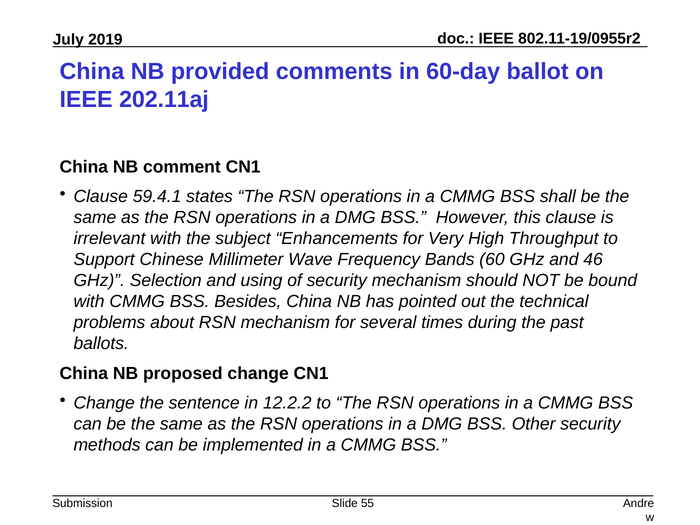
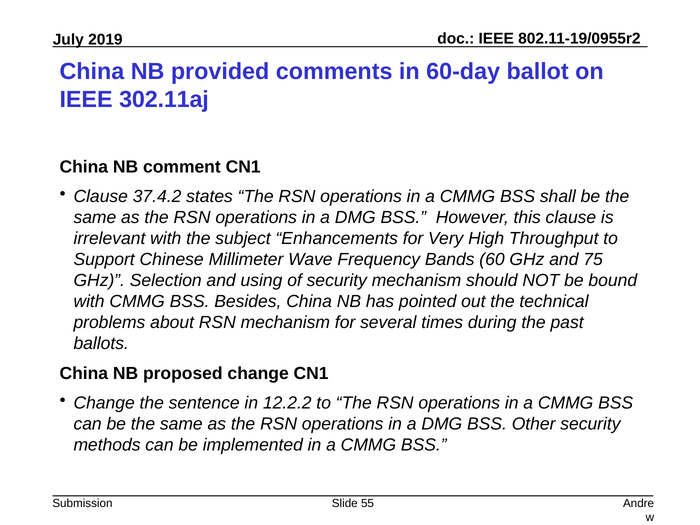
202.11aj: 202.11aj -> 302.11aj (164, 100)
59.4.1: 59.4.1 -> 37.4.2 (157, 197)
46: 46 -> 75 (593, 260)
